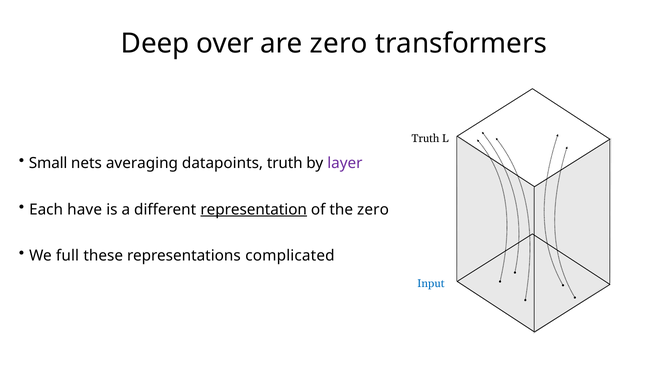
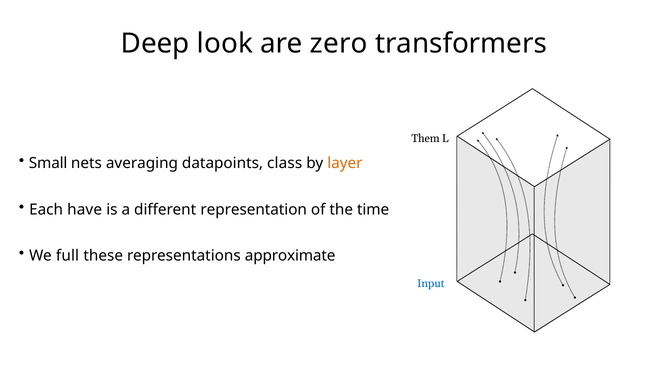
over: over -> look (225, 44)
Truth: Truth -> Them (426, 138)
datapoints truth: truth -> class (285, 163)
layer colour: purple -> orange (345, 163)
representation underline: present -> none (254, 209)
the zero: zero -> time (373, 209)
complicated: complicated -> approximate (290, 256)
